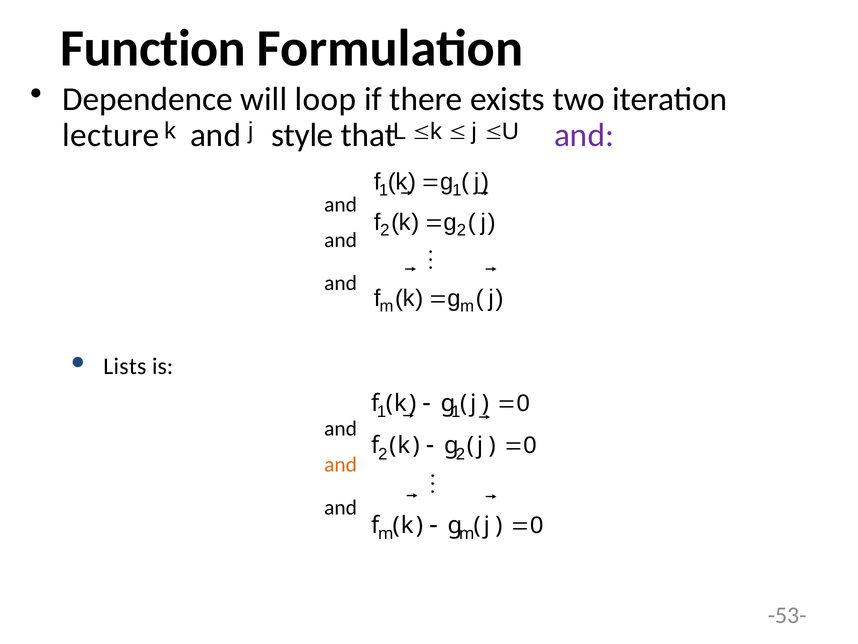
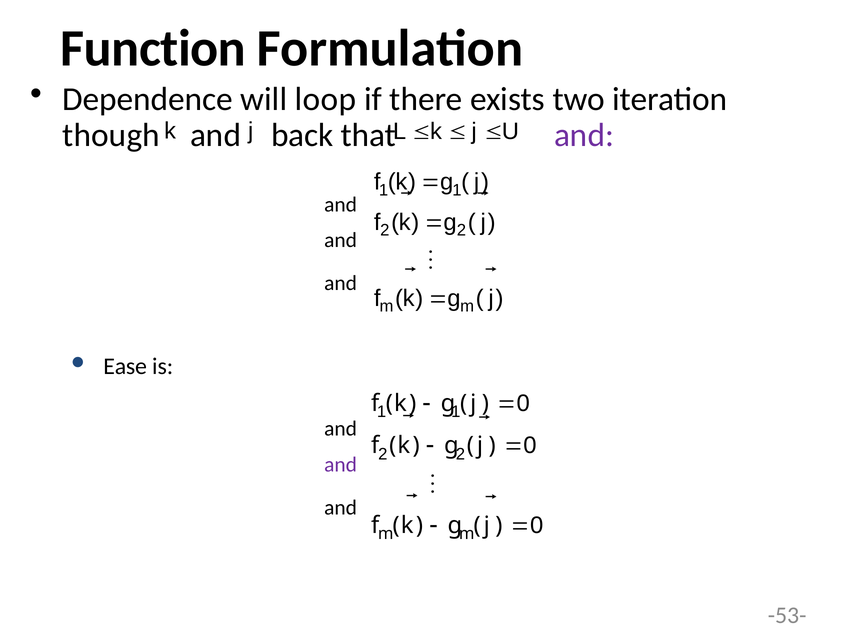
lecture: lecture -> though (111, 135)
style: style -> back (302, 135)
Lists: Lists -> Ease (125, 366)
and colour: orange -> purple (341, 464)
